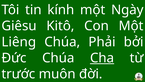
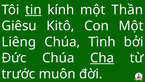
tin underline: none -> present (33, 10)
Ngày: Ngày -> Thần (127, 10)
Phải: Phải -> Tình (102, 42)
